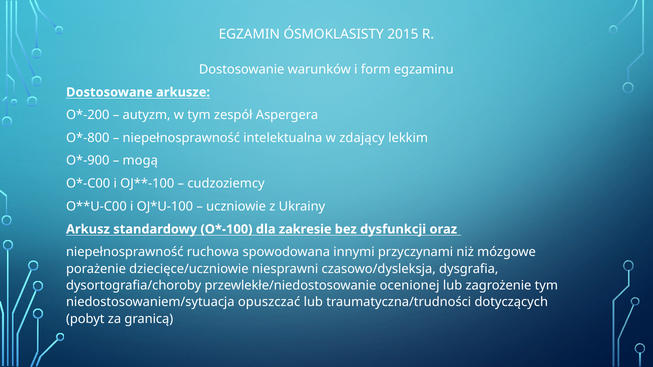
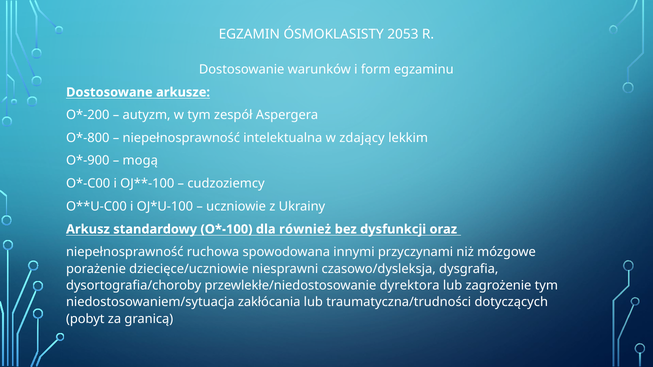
2015: 2015 -> 2053 (403, 34)
zakresie: zakresie -> również (305, 229)
ocenionej: ocenionej -> dyrektora (410, 286)
opuszczać: opuszczać -> zakłócania (269, 302)
